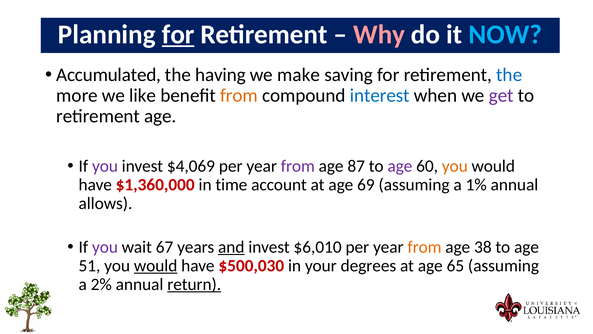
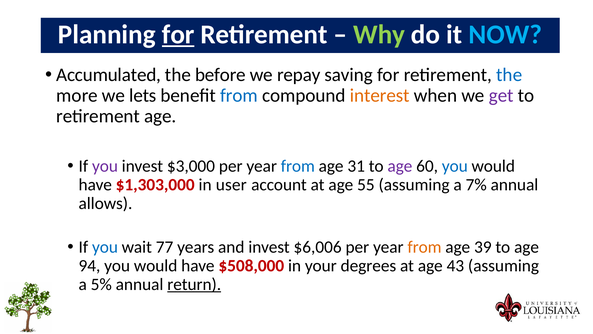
Why colour: pink -> light green (379, 35)
having: having -> before (220, 75)
make: make -> repay (299, 75)
like: like -> lets (143, 95)
from colour: orange -> blue (239, 95)
interest colour: blue -> orange (380, 95)
$4,069: $4,069 -> $3,000 (191, 166)
from colour: purple -> blue (298, 166)
87: 87 -> 31 (356, 166)
you colour: orange -> blue (455, 166)
$1,360,000: $1,360,000 -> $1,303,000 (155, 184)
time: time -> user (231, 184)
69: 69 -> 55 (366, 184)
1%: 1% -> 7% (476, 184)
you colour: purple -> blue (105, 247)
67: 67 -> 77 (165, 247)
and underline: present -> none (231, 247)
$6,010: $6,010 -> $6,006 (318, 247)
38: 38 -> 39 (483, 247)
51: 51 -> 94 (89, 265)
would underline: present -> none (156, 265)
$500,030: $500,030 -> $508,000 (251, 265)
65: 65 -> 43 (455, 265)
2%: 2% -> 5% (101, 284)
